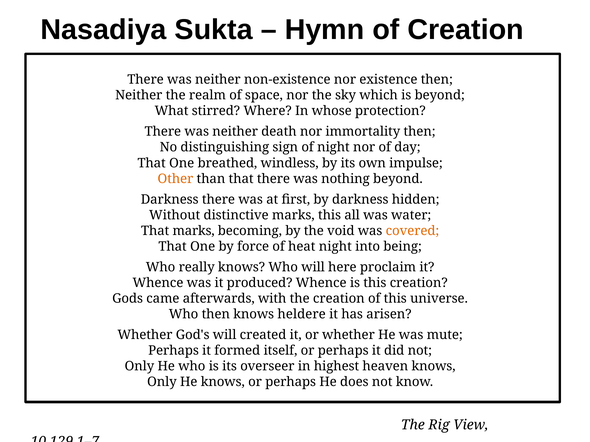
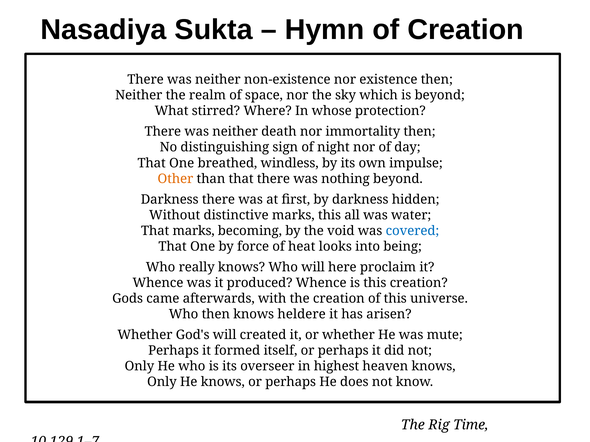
covered colour: orange -> blue (412, 231)
heat night: night -> looks (335, 247)
View: View -> Time (471, 425)
